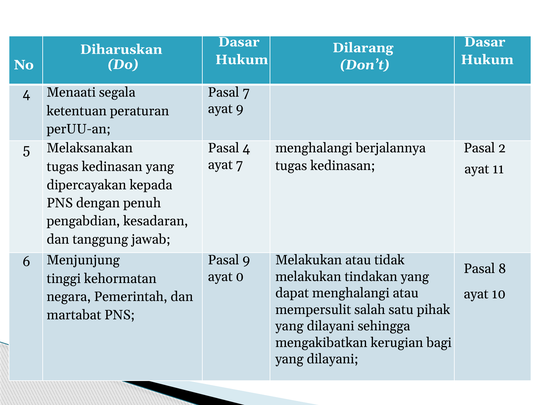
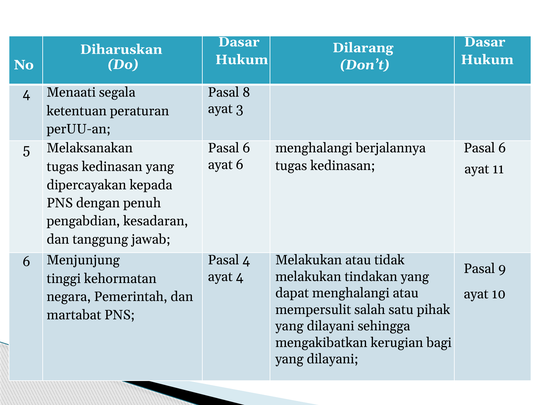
Pasal 7: 7 -> 8 (246, 92)
ayat 9: 9 -> 3 (240, 109)
4: 4 -> 6 (246, 148)
2: 2 -> 6 (502, 148)
ayat 7: 7 -> 6 (240, 165)
Pasal 9: 9 -> 4 (246, 260)
8: 8 -> 9 (502, 269)
ayat 0: 0 -> 4 (240, 277)
